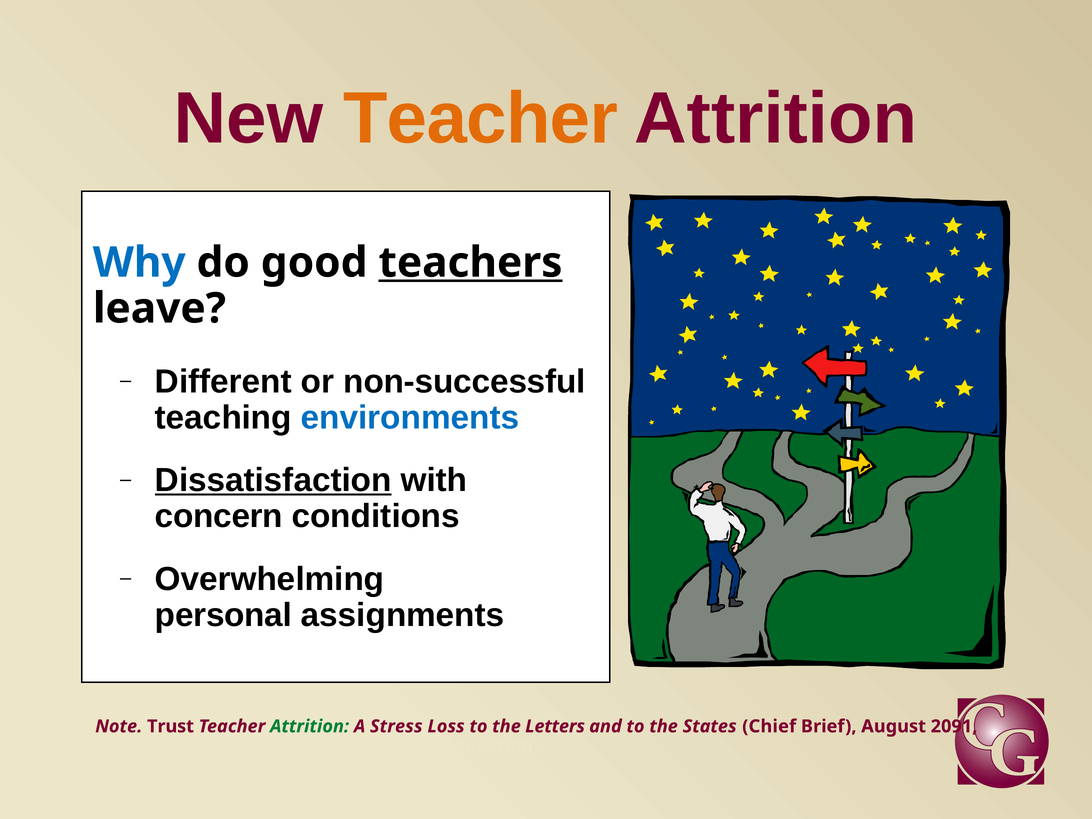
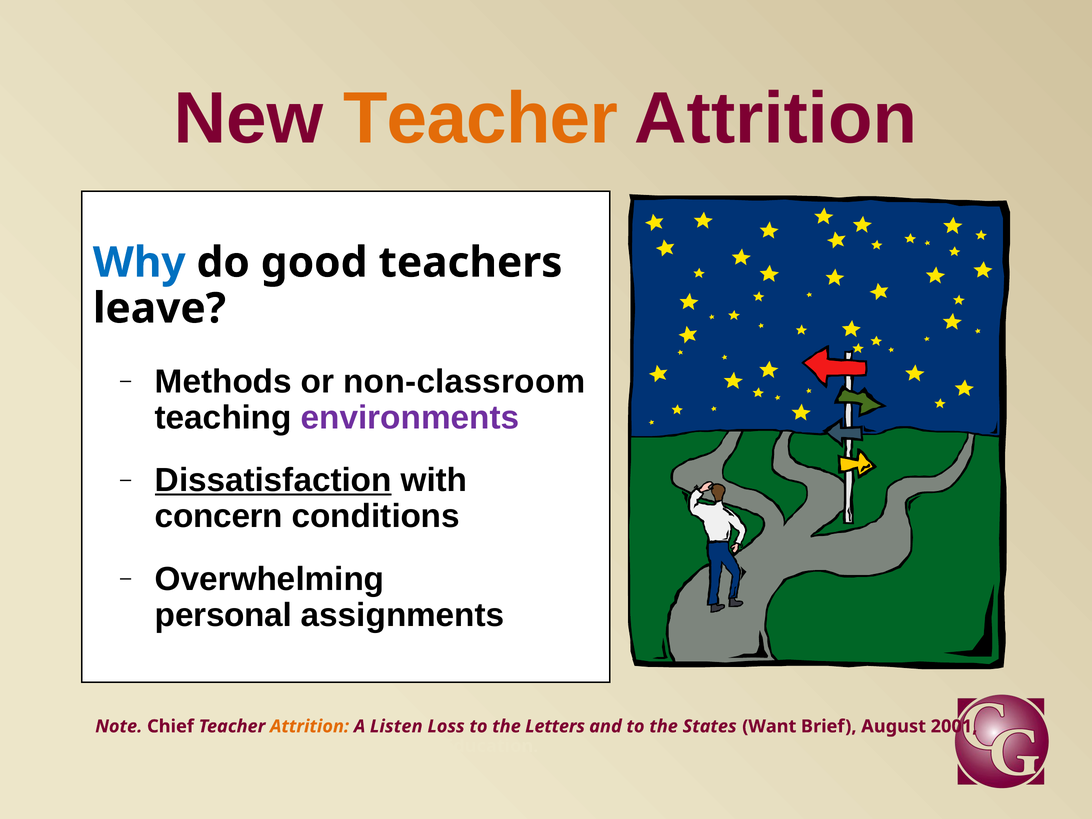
teachers underline: present -> none (470, 263)
Different: Different -> Methods (223, 382)
non-successful: non-successful -> non-classroom (464, 382)
environments colour: blue -> purple (410, 418)
Trust: Trust -> Chief (170, 726)
Attrition colour: green -> orange (310, 726)
Stress: Stress -> Listen (396, 726)
Chief: Chief -> Want (769, 726)
2091: 2091 -> 2001 (954, 726)
